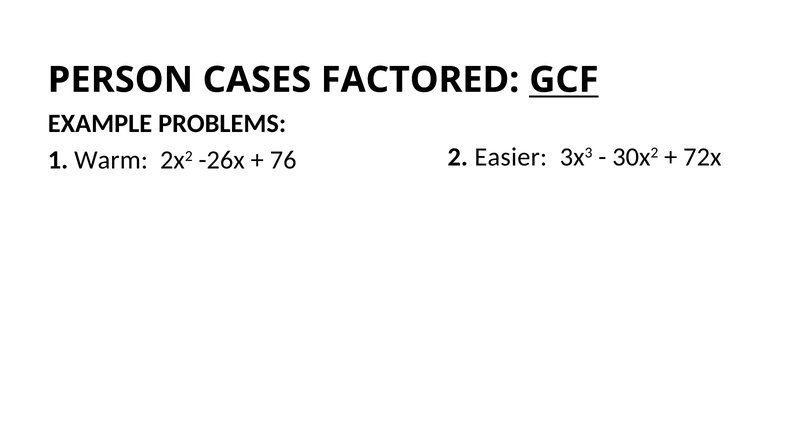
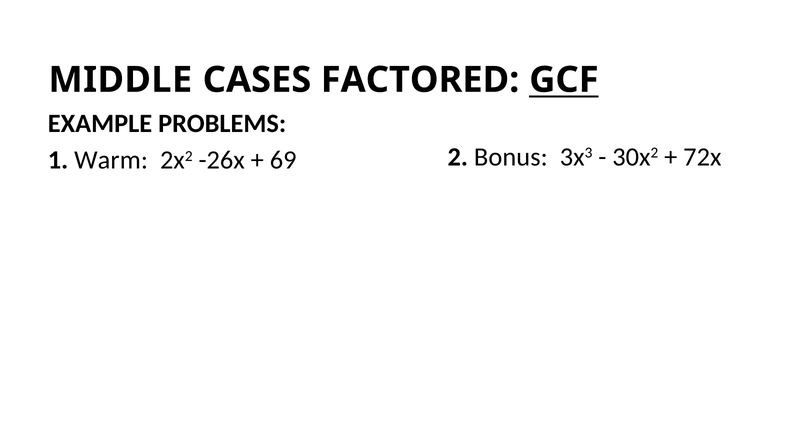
PERSON: PERSON -> MIDDLE (120, 80)
76: 76 -> 69 (283, 160)
Easier: Easier -> Bonus (511, 157)
